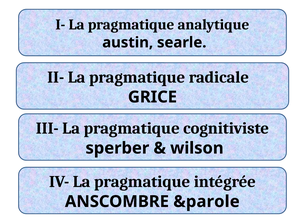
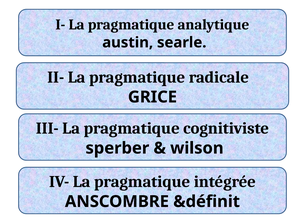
&parole: &parole -> &définit (207, 202)
